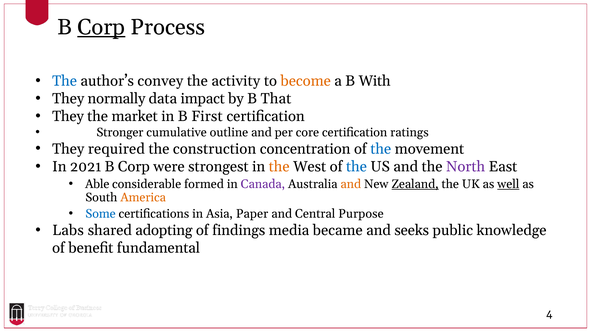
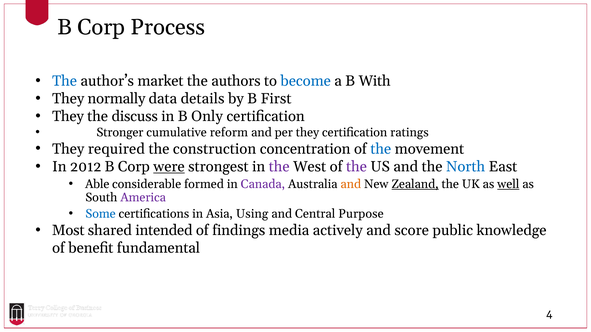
Corp underline: present -> none (101, 27)
convey: convey -> market (160, 81)
activity: activity -> authors (236, 81)
become colour: orange -> blue (306, 81)
impact: impact -> details (203, 99)
That: That -> First (276, 99)
market: market -> discuss (135, 117)
First: First -> Only (207, 117)
outline: outline -> reform (229, 133)
per core: core -> they (307, 133)
2021: 2021 -> 2012 (86, 167)
were underline: none -> present (169, 167)
the colour: orange -> purple (279, 167)
the colour: blue -> purple (356, 167)
North colour: purple -> blue (466, 167)
America colour: orange -> purple (143, 198)
Paper: Paper -> Using (252, 214)
Labs: Labs -> Most (68, 231)
adopting: adopting -> intended (164, 231)
became: became -> actively (338, 231)
seeks: seeks -> score (412, 231)
